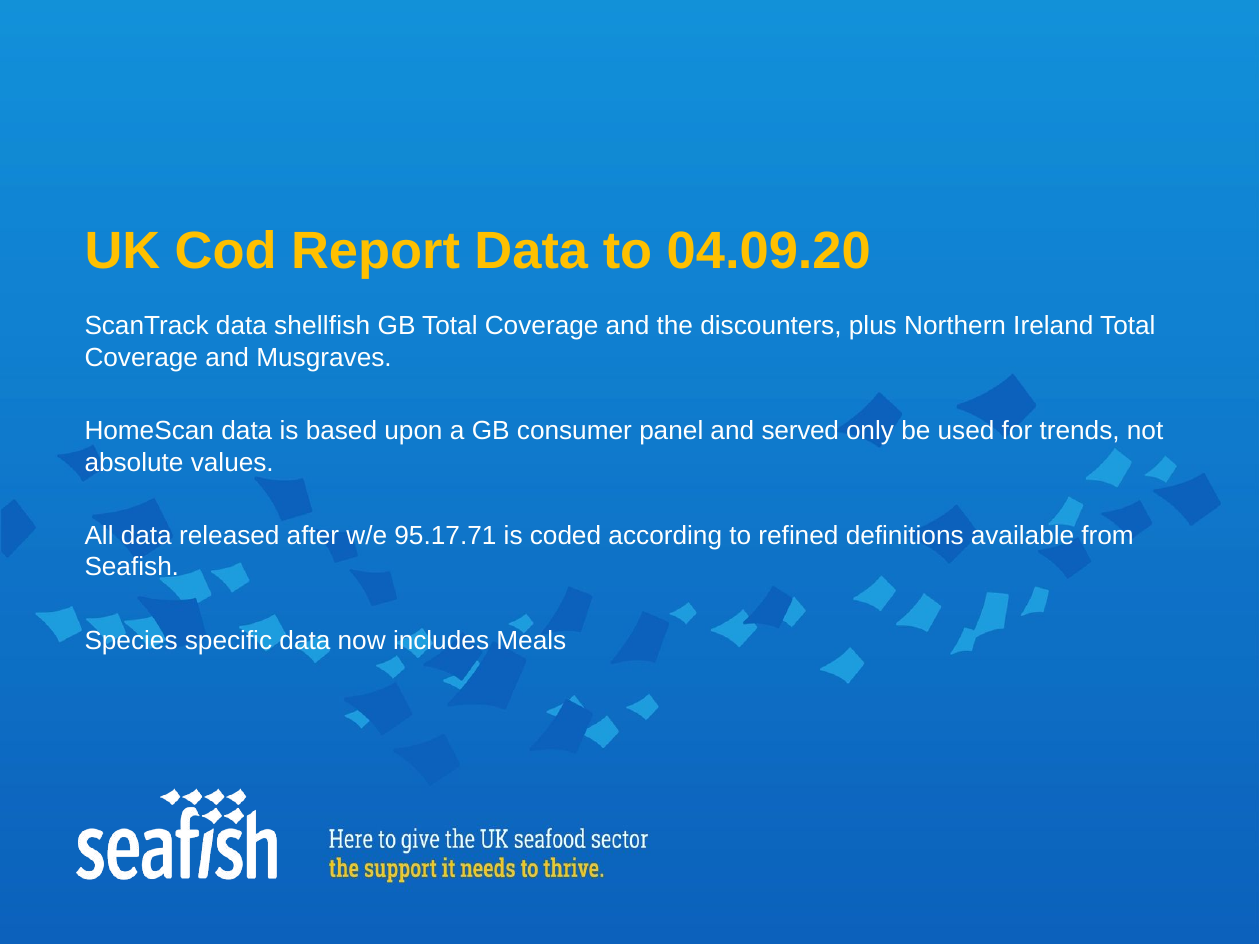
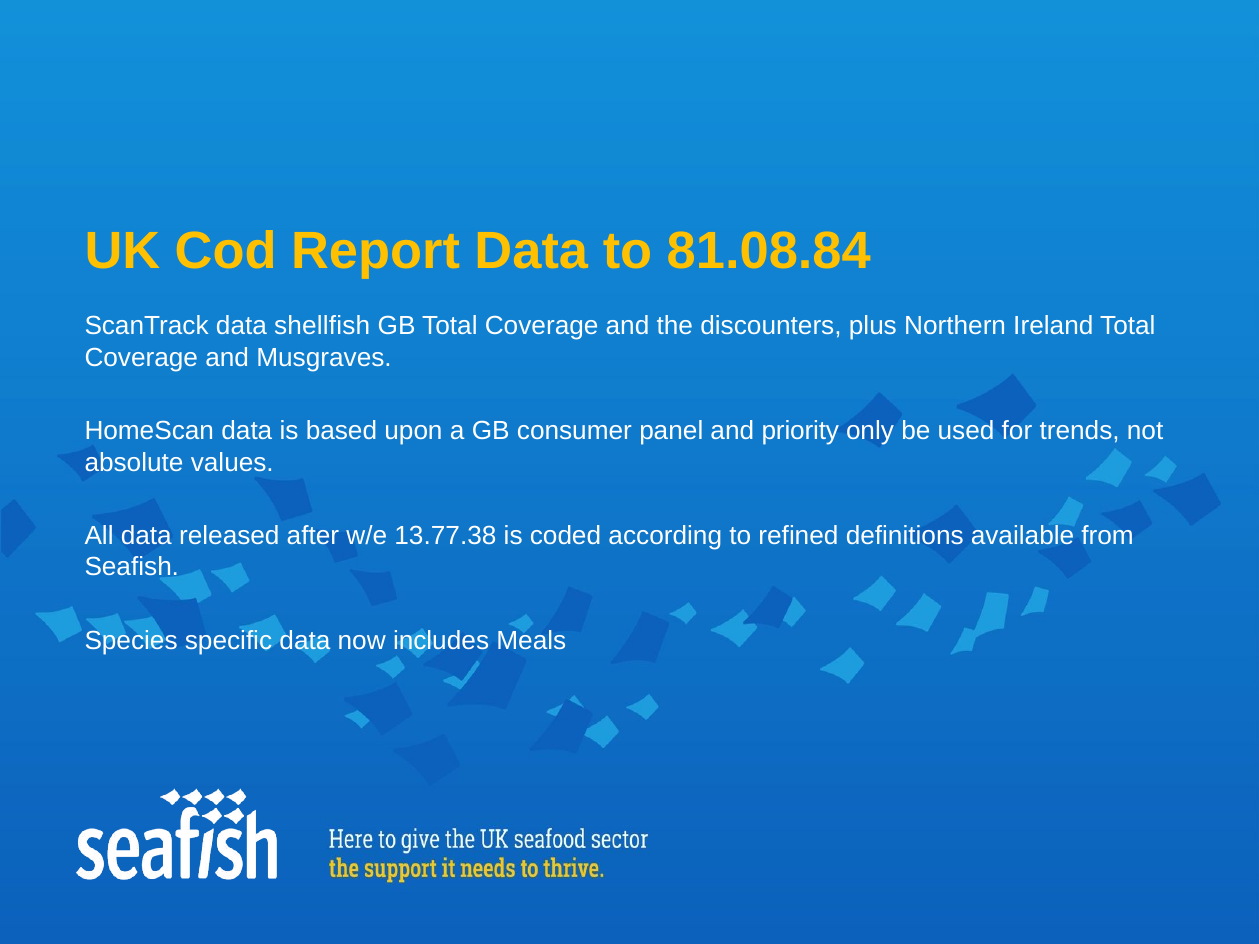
04.09.20: 04.09.20 -> 81.08.84 (769, 251)
served: served -> priority (800, 431)
95.17.71: 95.17.71 -> 13.77.38 (445, 536)
